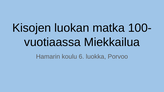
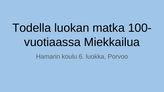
Kisojen: Kisojen -> Todella (32, 28)
